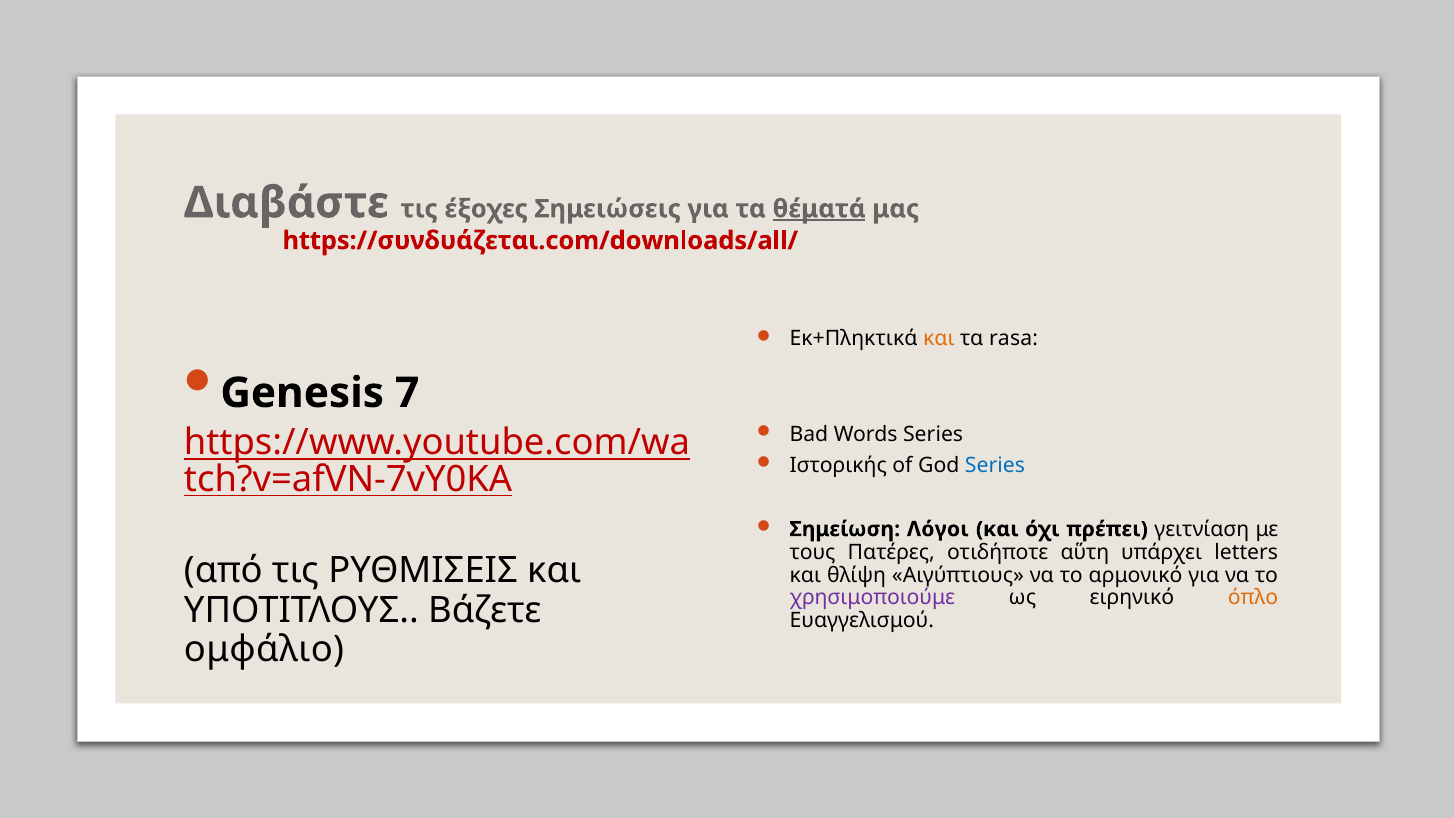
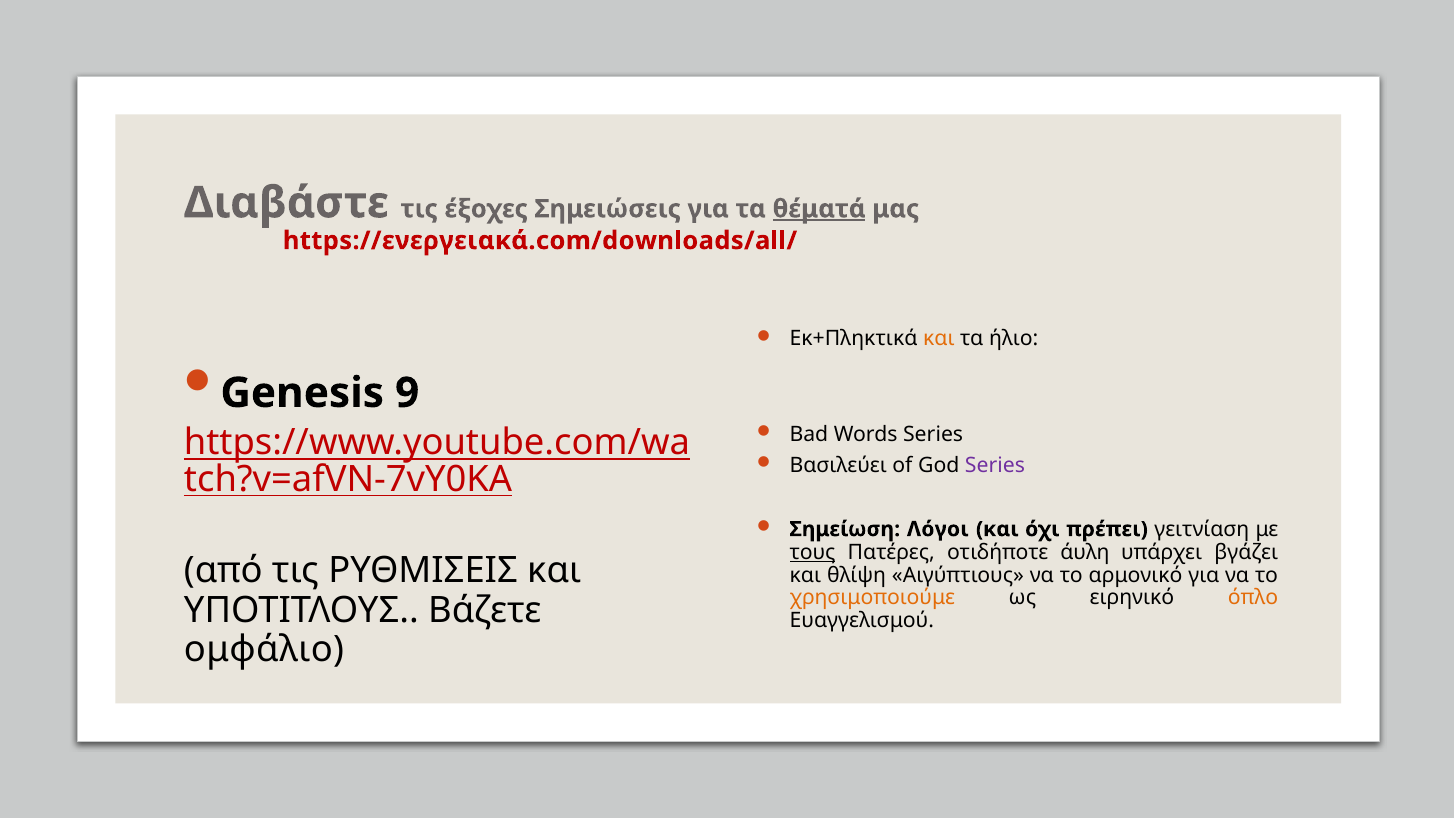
https://συνδυάζεται.com/downloads/all/: https://συνδυάζεται.com/downloads/all/ -> https://ενεργειακά.com/downloads/all/ (540, 241)
rasa: rasa -> ήλιο (1014, 339)
7: 7 -> 9 (407, 393)
Ιστορικής: Ιστορικής -> Βασιλεύει (838, 466)
Series colour: blue -> purple (995, 466)
τους underline: none -> present (812, 552)
αὕτη: αὕτη -> άυλη (1085, 552)
letters: letters -> βγάζει (1246, 552)
χρησιμοποιούμε colour: purple -> orange (872, 598)
